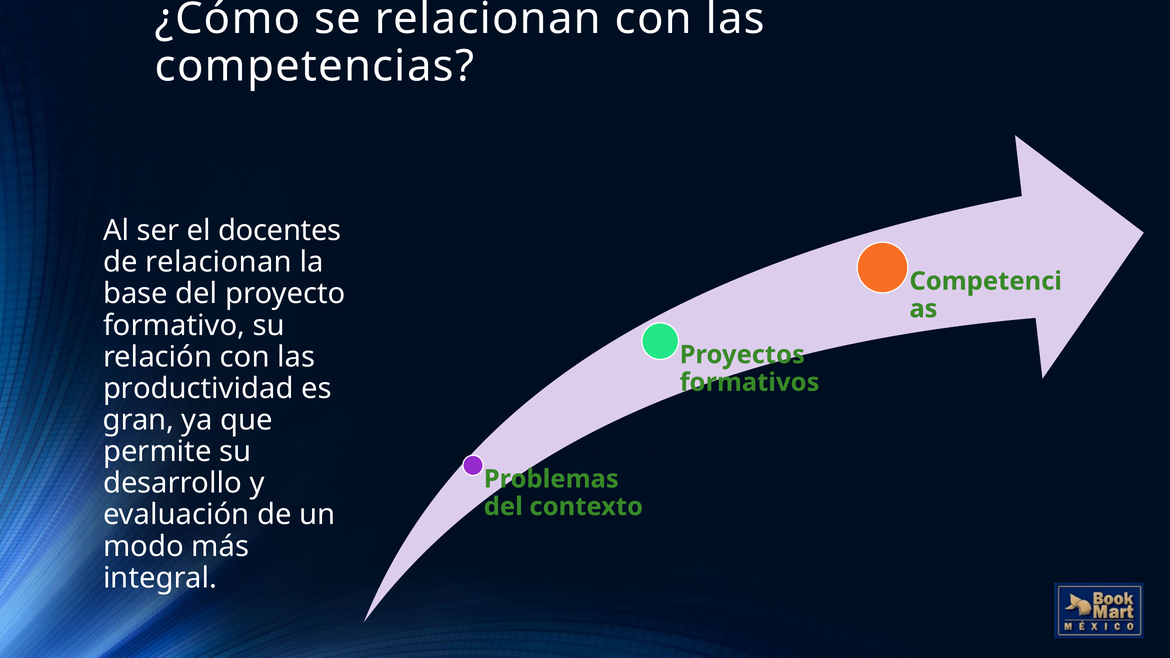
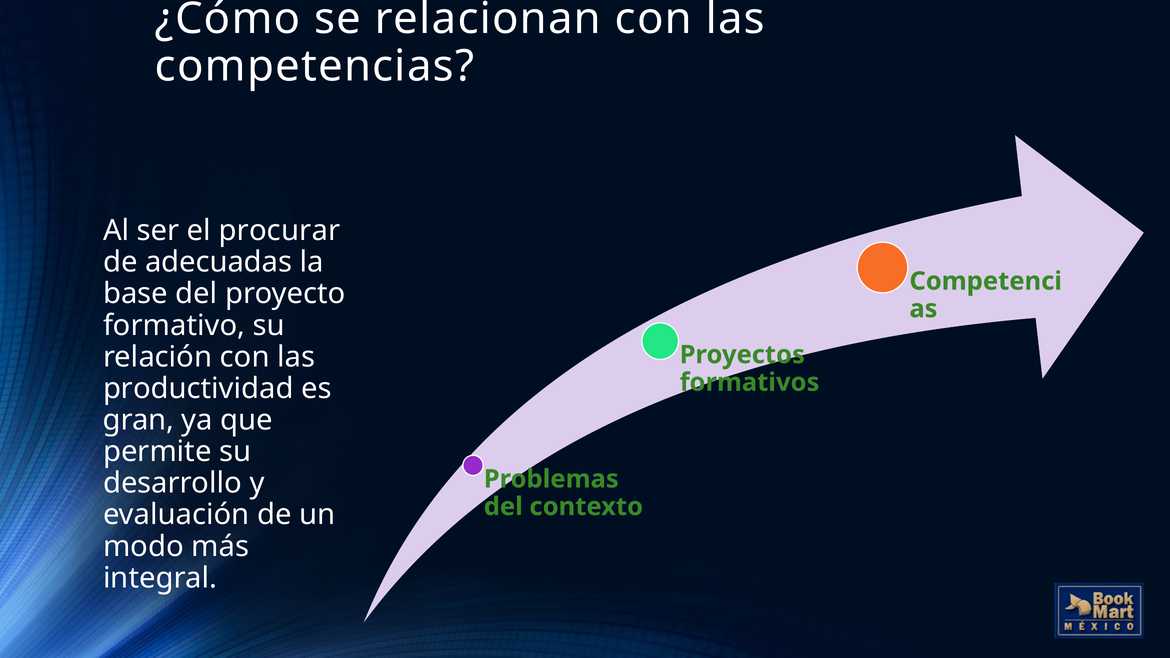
docentes: docentes -> procurar (280, 231)
de relacionan: relacionan -> adecuadas (219, 262)
